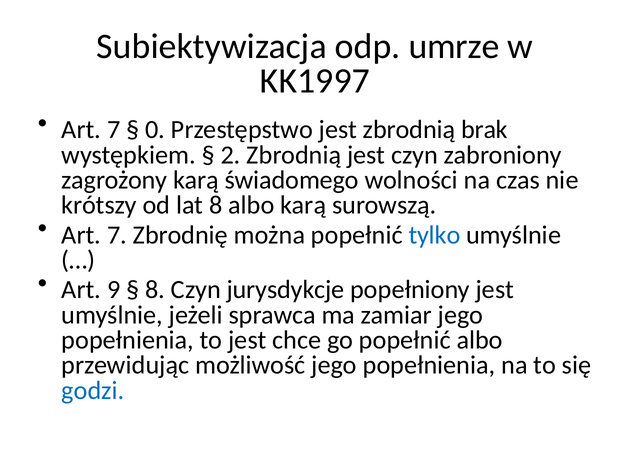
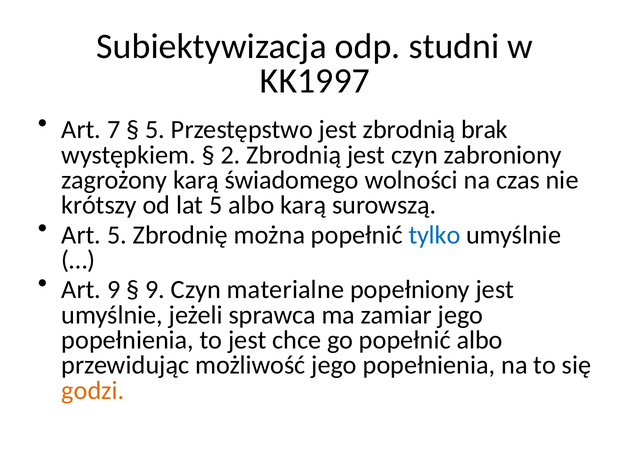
umrze: umrze -> studni (454, 46)
0: 0 -> 5 (155, 130)
lat 8: 8 -> 5 (216, 206)
7: 7 -> 5 (117, 235)
8: 8 -> 9 (155, 290)
jurysdykcje: jurysdykcje -> materialne (285, 290)
godzi colour: blue -> orange (93, 391)
